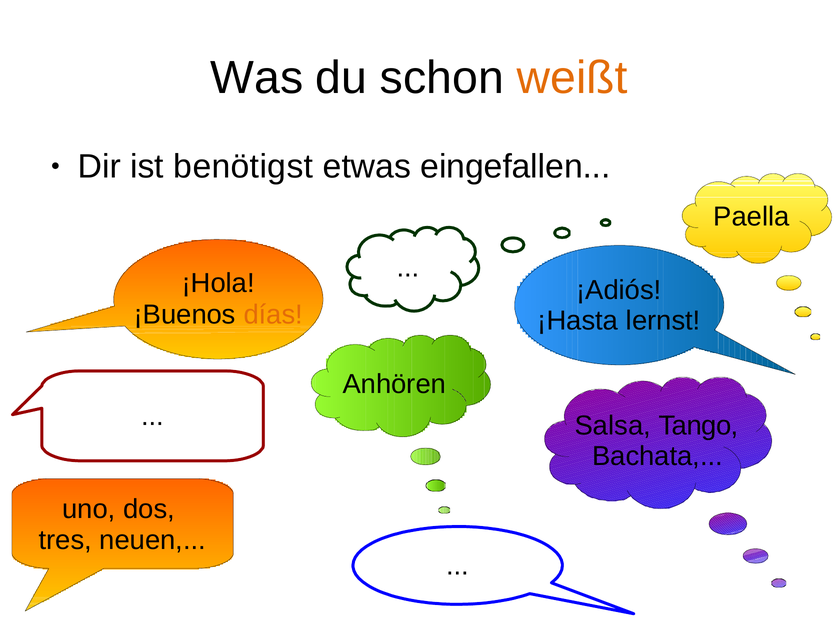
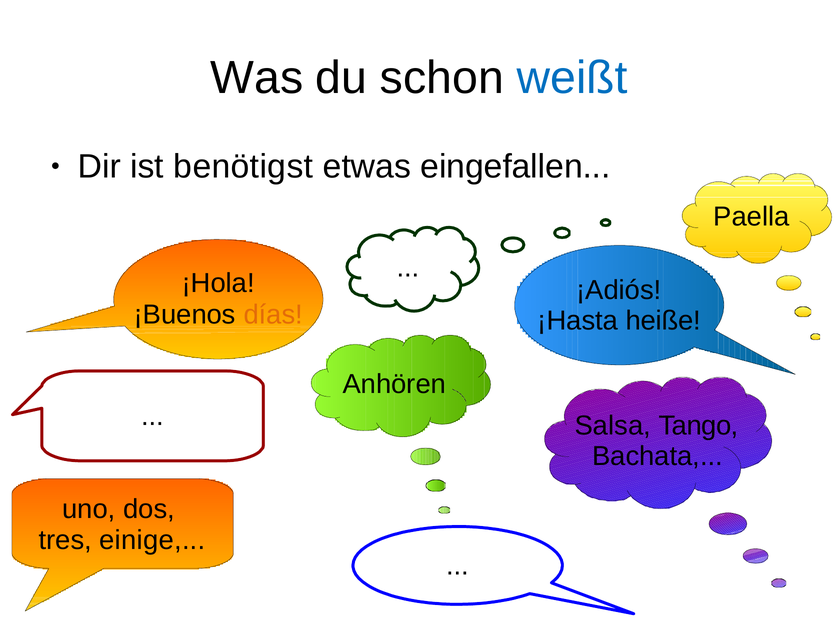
weißt colour: orange -> blue (572, 78)
lernst: lernst -> heiße (663, 321)
neuen: neuen -> einige (152, 540)
